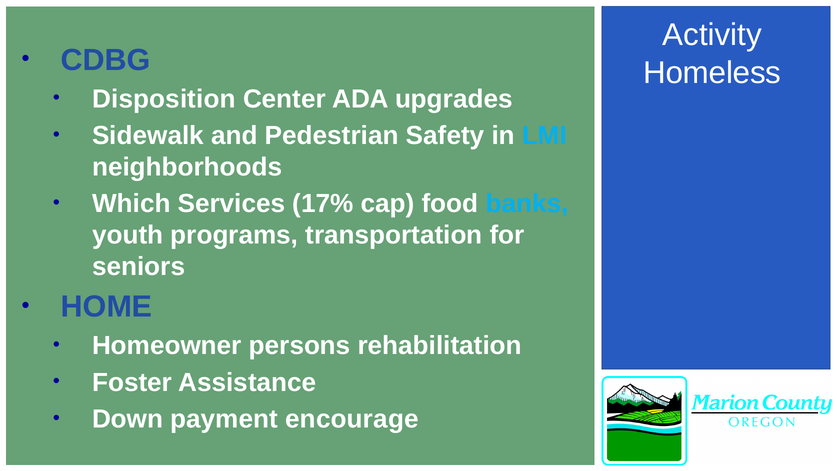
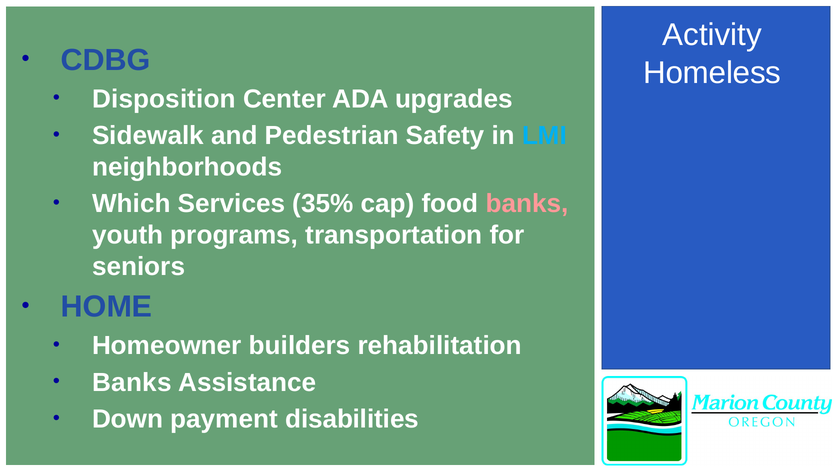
17%: 17% -> 35% (323, 204)
banks colour: light blue -> pink (527, 204)
persons: persons -> builders (300, 346)
Foster: Foster -> Banks (132, 382)
encourage: encourage -> disabilities (352, 419)
